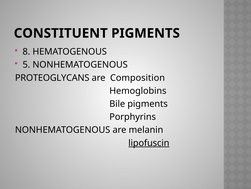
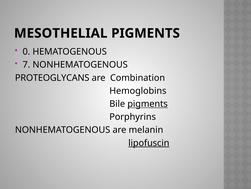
CONSTITUENT: CONSTITUENT -> MESOTHELIAL (61, 33)
8: 8 -> 0 (26, 52)
5: 5 -> 7 (26, 65)
Composition: Composition -> Combination (138, 77)
pigments underline: none -> present (148, 103)
